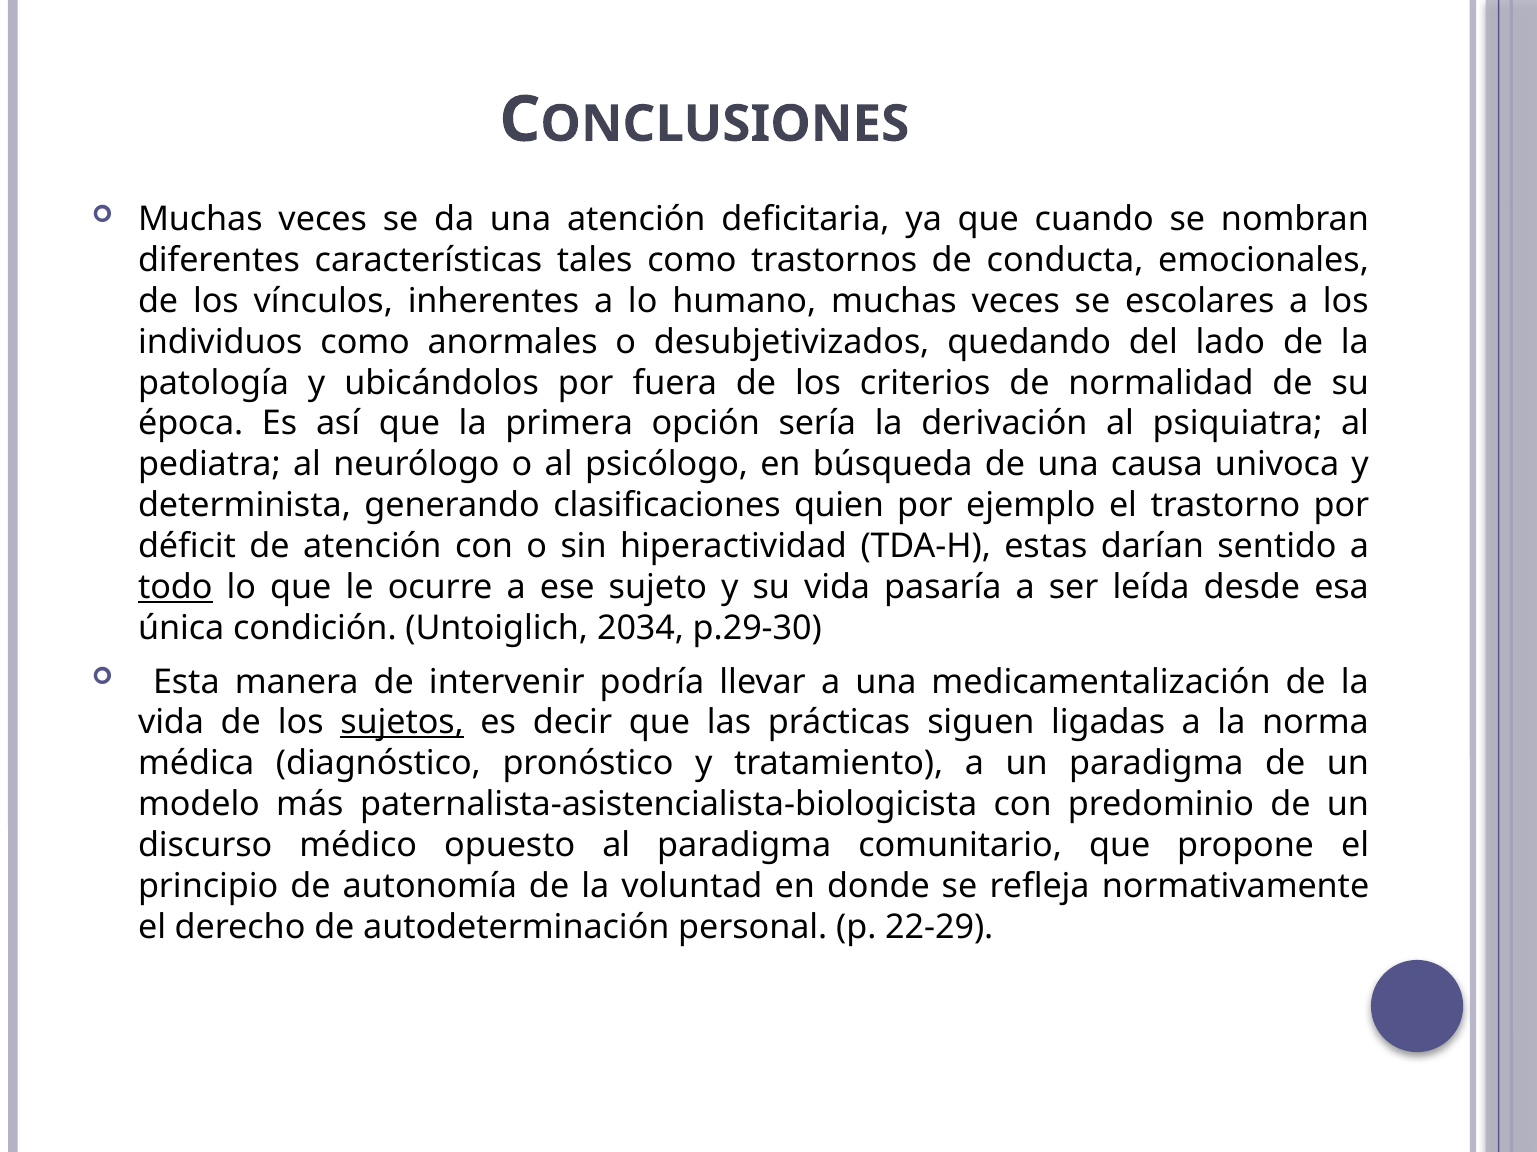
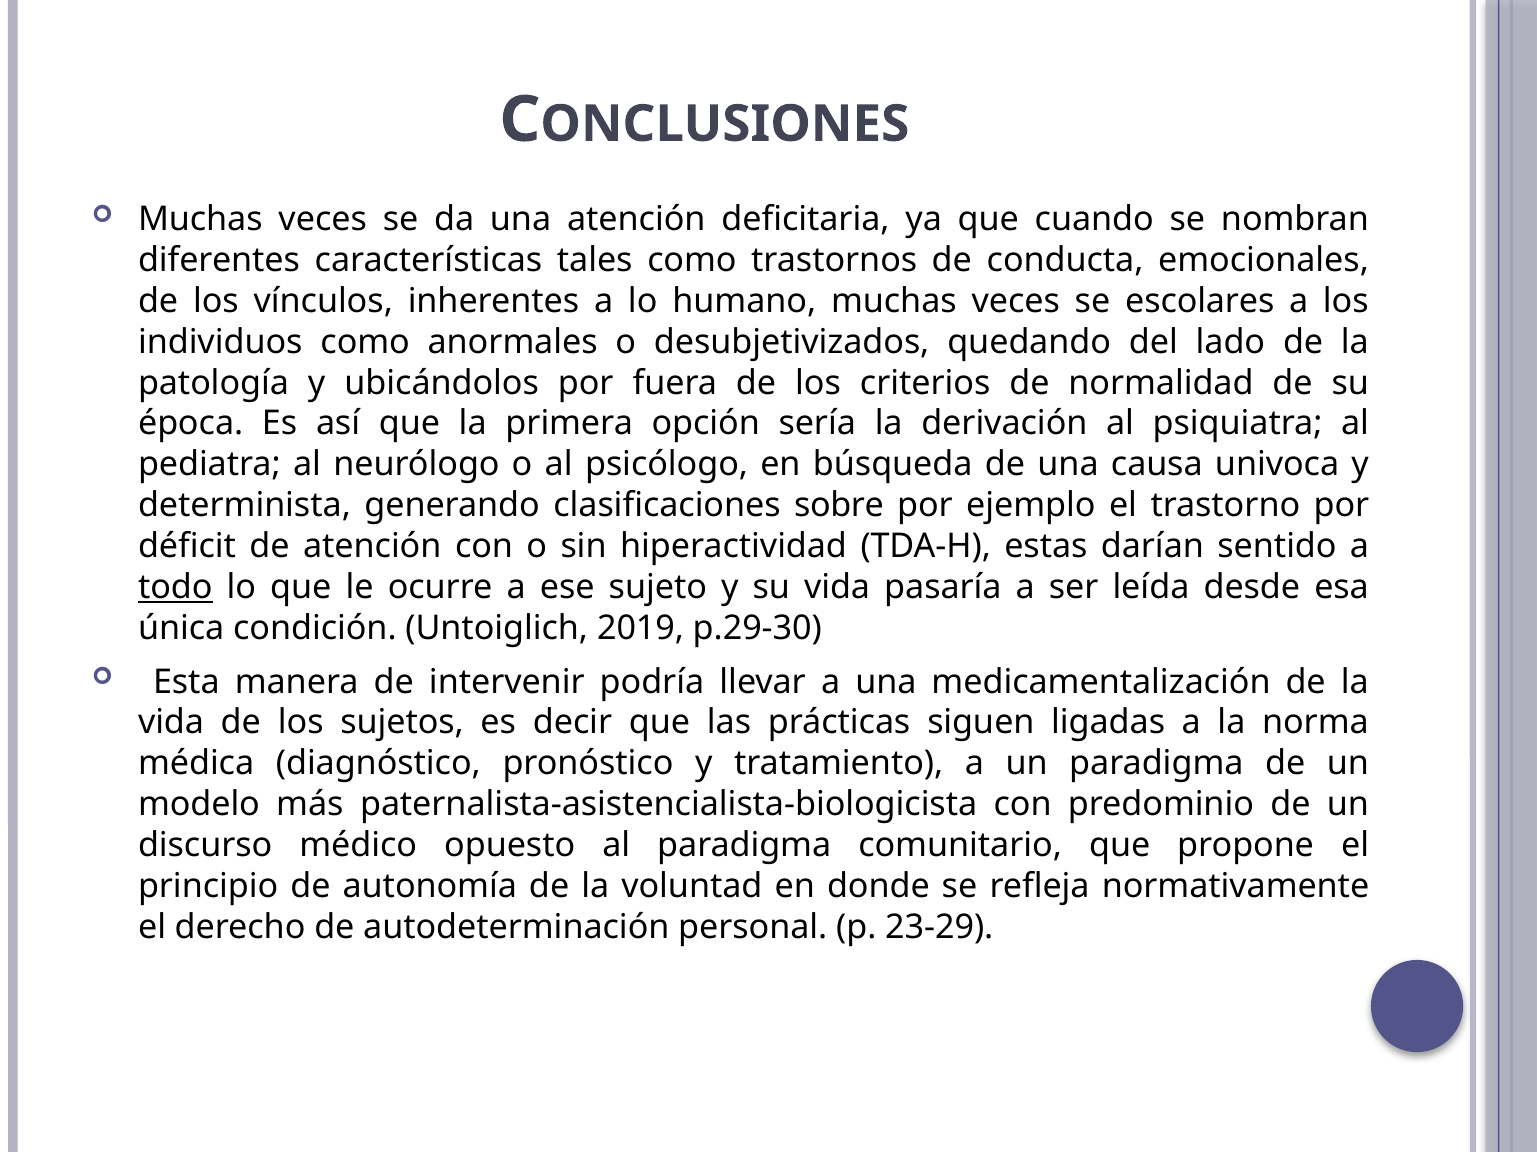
quien: quien -> sobre (839, 506)
2034: 2034 -> 2019 (641, 628)
sujetos underline: present -> none (402, 723)
22-29: 22-29 -> 23-29 (939, 928)
